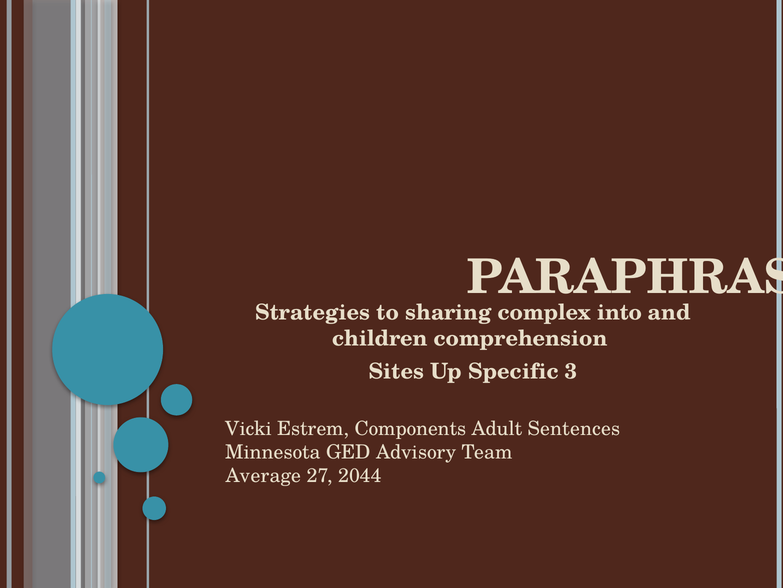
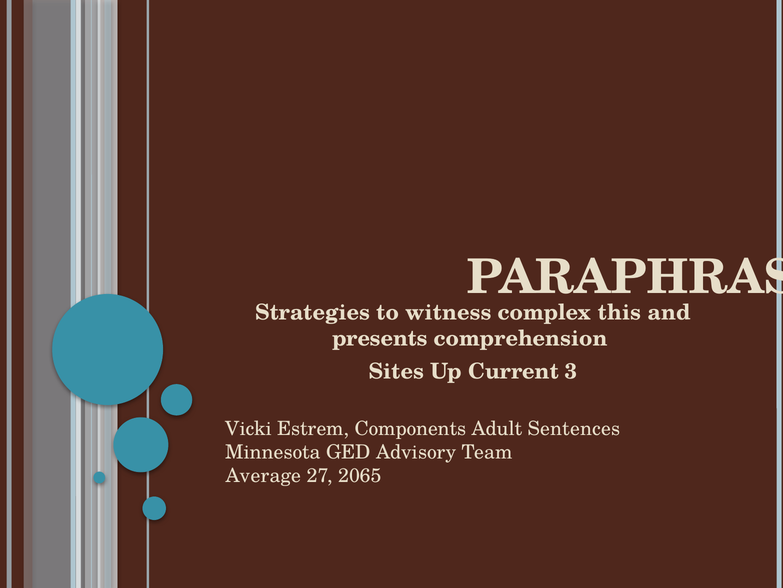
sharing: sharing -> witness (448, 312)
into: into -> this (619, 312)
children: children -> presents (380, 338)
Specific: Specific -> Current (514, 371)
2044: 2044 -> 2065 (360, 475)
